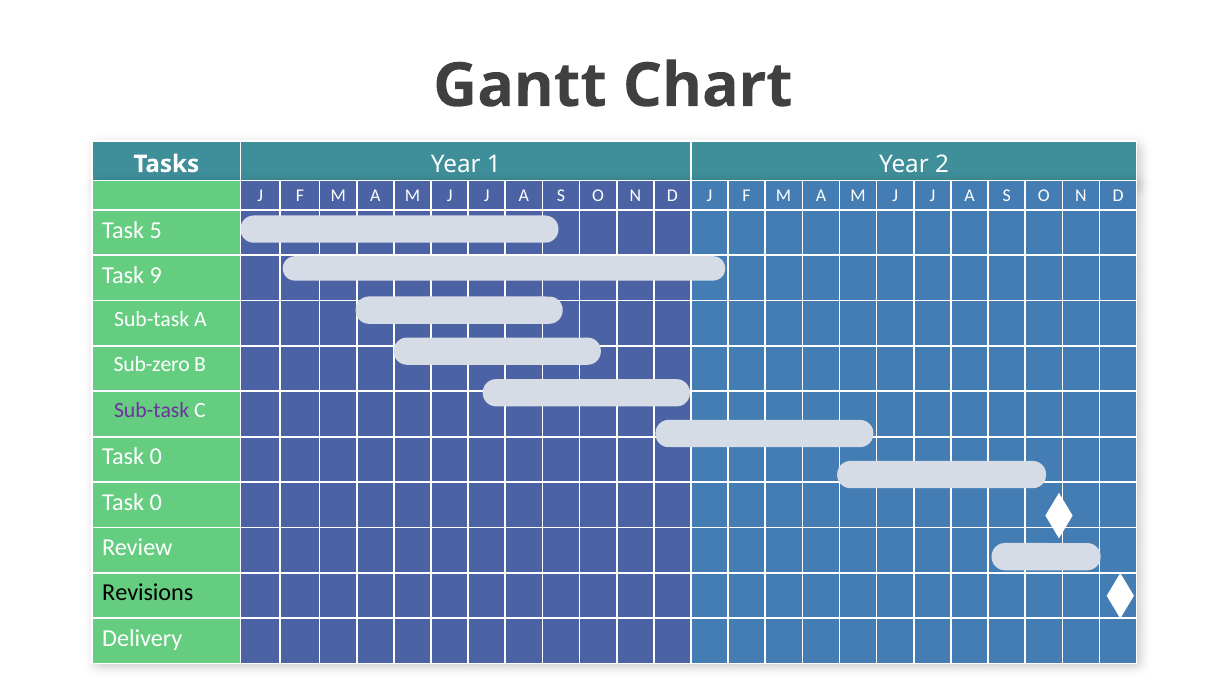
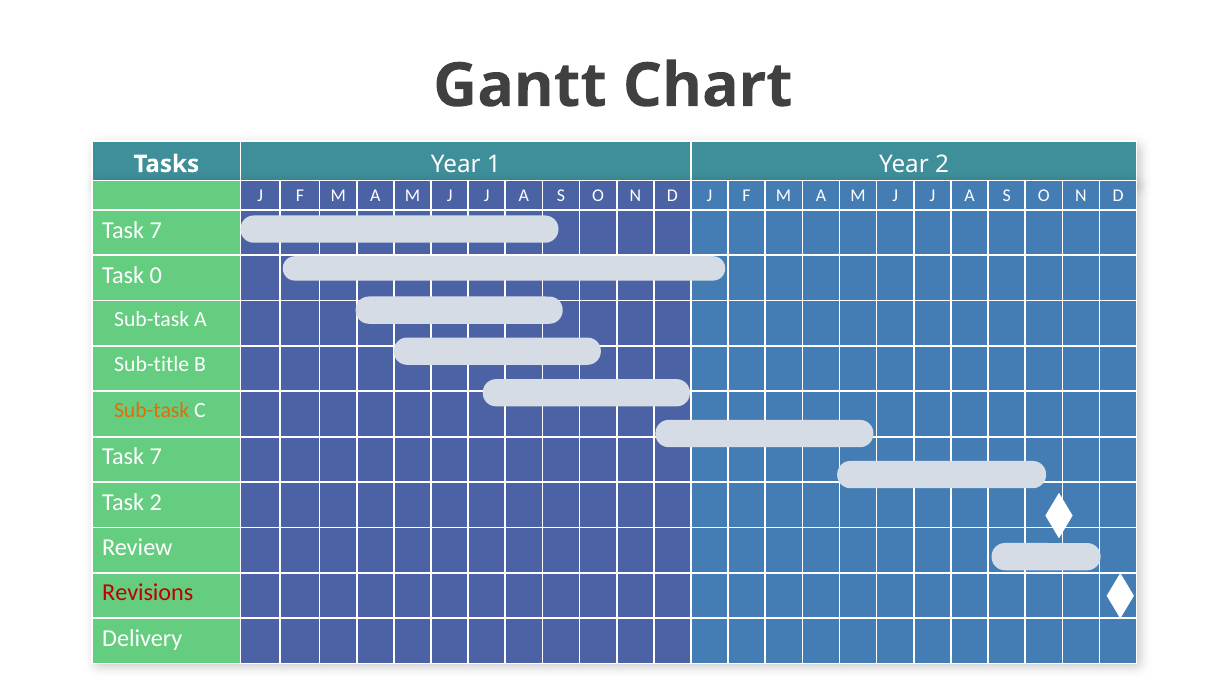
5: 5 -> 7 (156, 230)
9: 9 -> 0 (156, 275)
Sub-zero: Sub-zero -> Sub-title (152, 364)
Sub-task colour: purple -> orange (152, 410)
0: 0 -> 7 (156, 457)
0: 0 -> 2 (156, 502)
Revisions colour: black -> red (148, 592)
